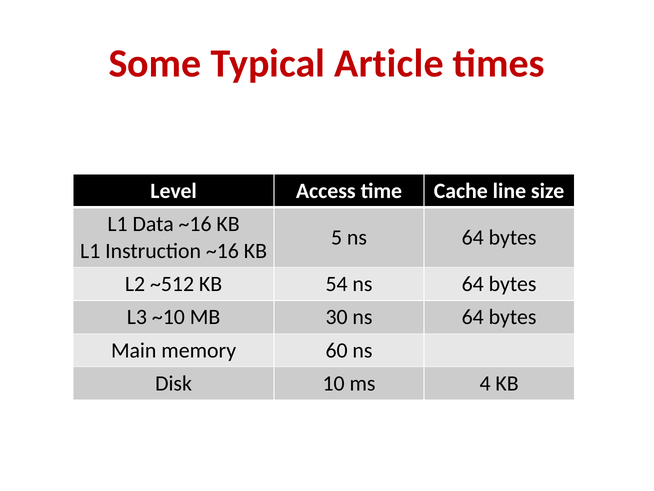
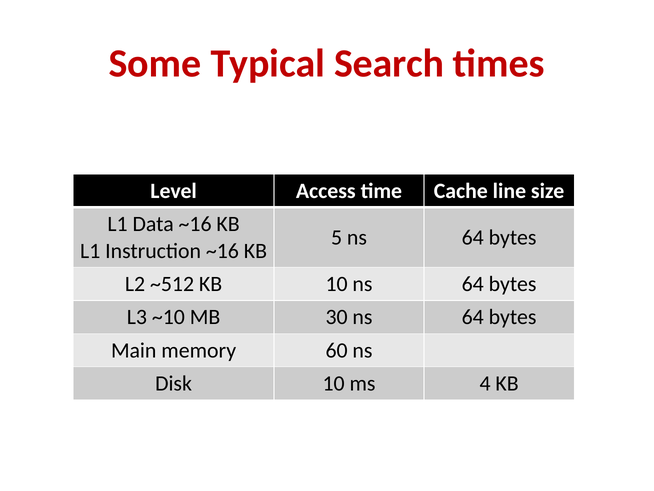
Article: Article -> Search (389, 63)
KB 54: 54 -> 10 (337, 284)
